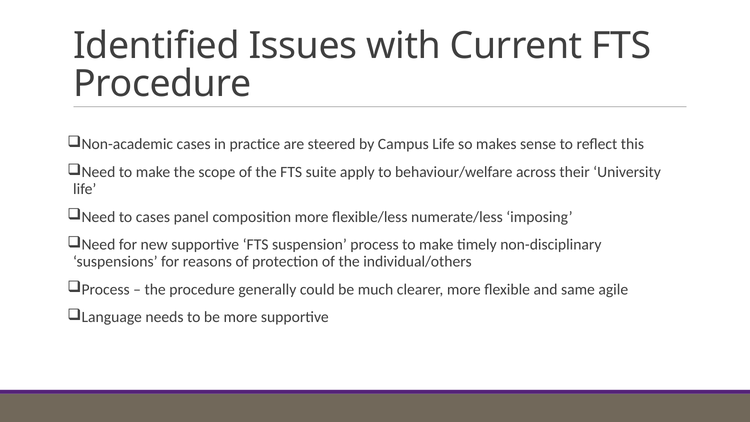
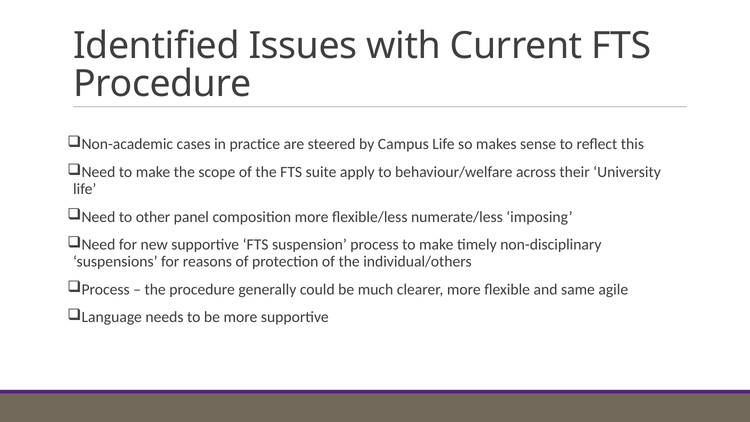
to cases: cases -> other (153, 217)
